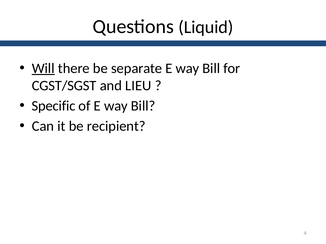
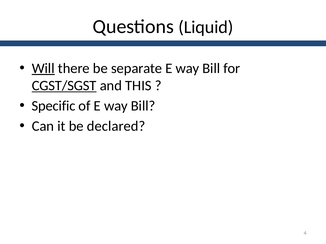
CGST/SGST underline: none -> present (64, 86)
LIEU: LIEU -> THIS (138, 86)
recipient: recipient -> declared (116, 126)
